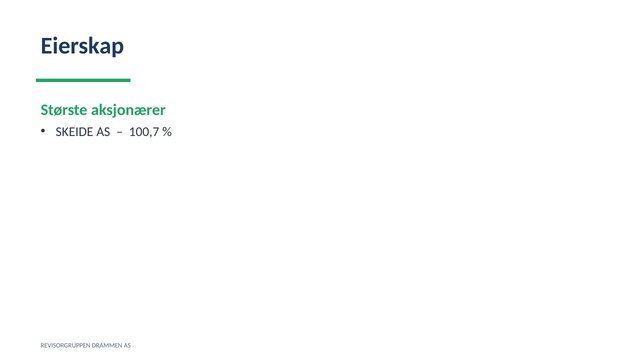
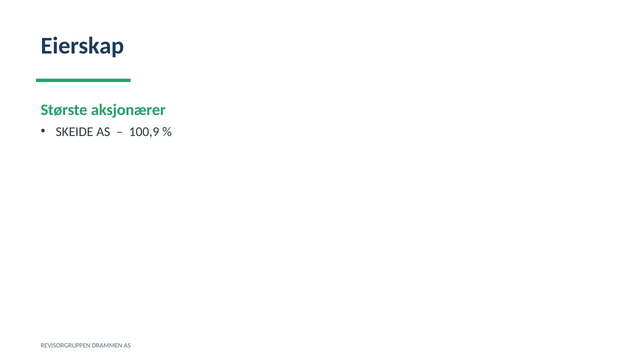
100,7: 100,7 -> 100,9 (144, 132)
